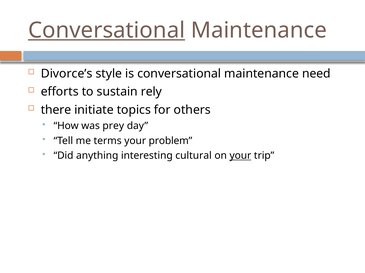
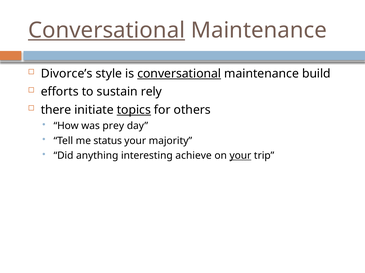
conversational underline: none -> present (179, 74)
need: need -> build (316, 74)
topics underline: none -> present (134, 110)
terms: terms -> status (108, 141)
problem: problem -> majority (170, 141)
cultural: cultural -> achieve (194, 156)
